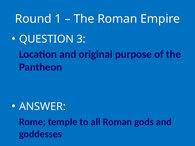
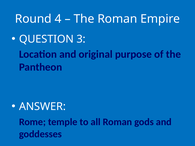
1: 1 -> 4 (58, 19)
